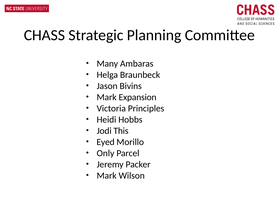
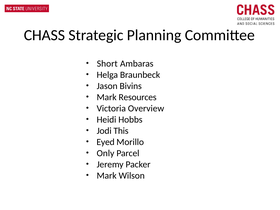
Many: Many -> Short (107, 64)
Expansion: Expansion -> Resources (138, 97)
Principles: Principles -> Overview (146, 108)
